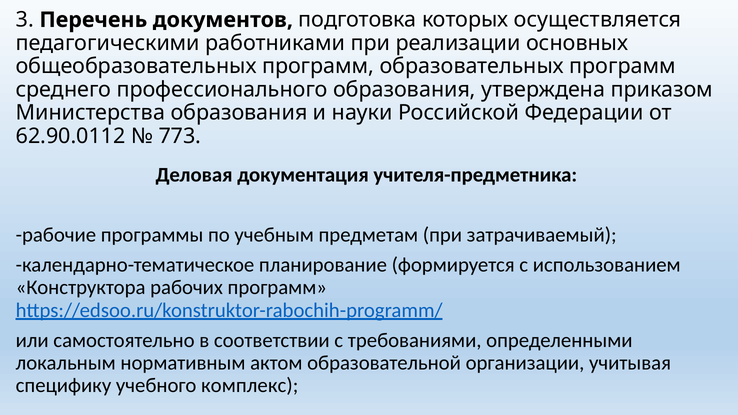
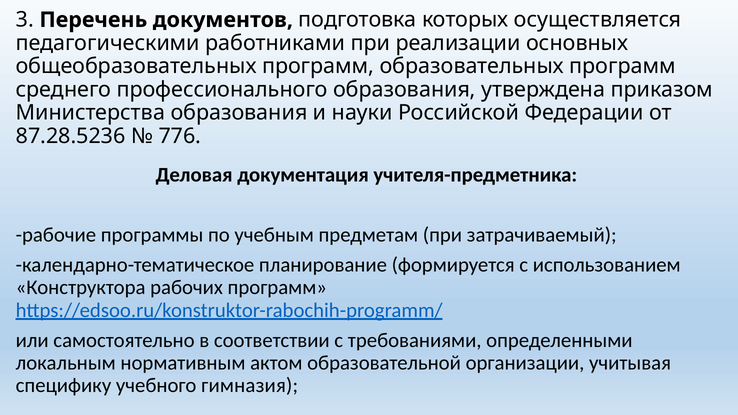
62.90.0112: 62.90.0112 -> 87.28.5236 (71, 136)
773: 773 -> 776 (180, 136)
комплекс: комплекс -> гимназия (250, 385)
